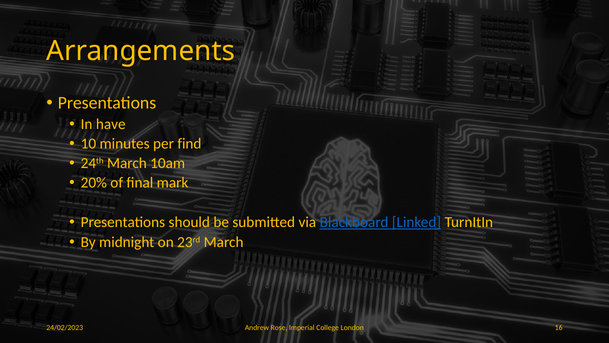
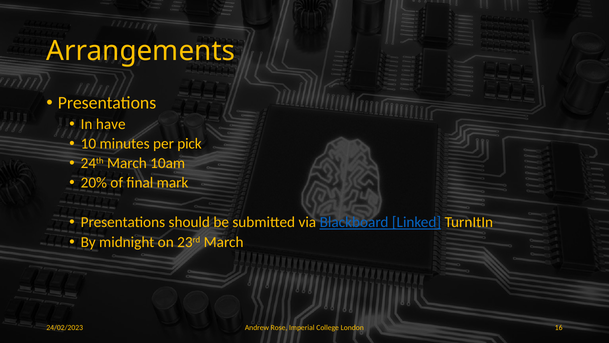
find: find -> pick (189, 144)
